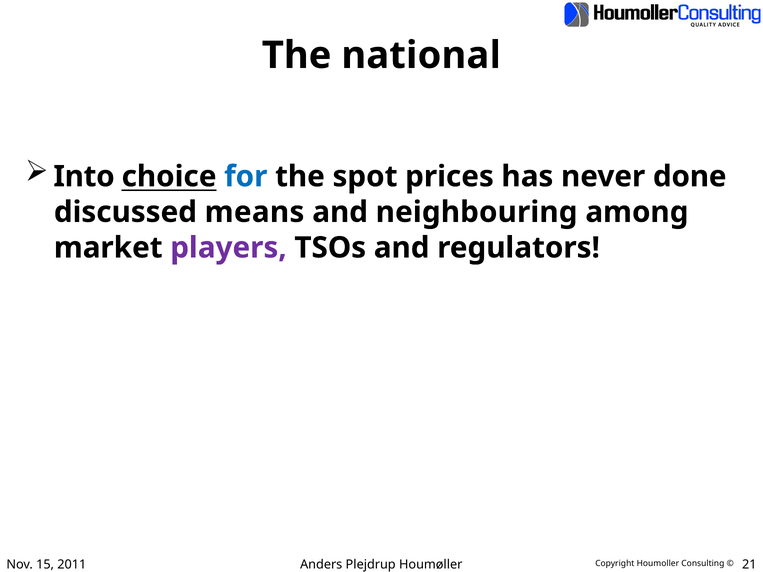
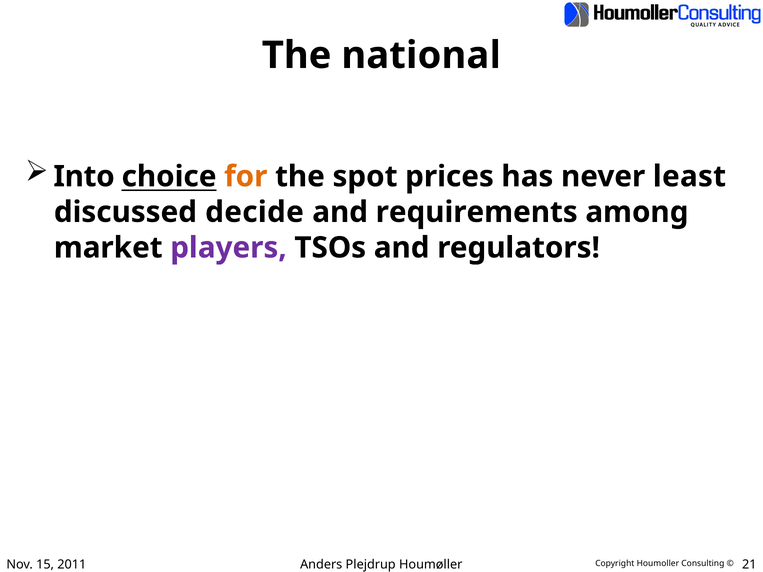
for colour: blue -> orange (246, 177)
done: done -> least (689, 177)
means: means -> decide (254, 212)
neighbouring: neighbouring -> requirements (477, 212)
